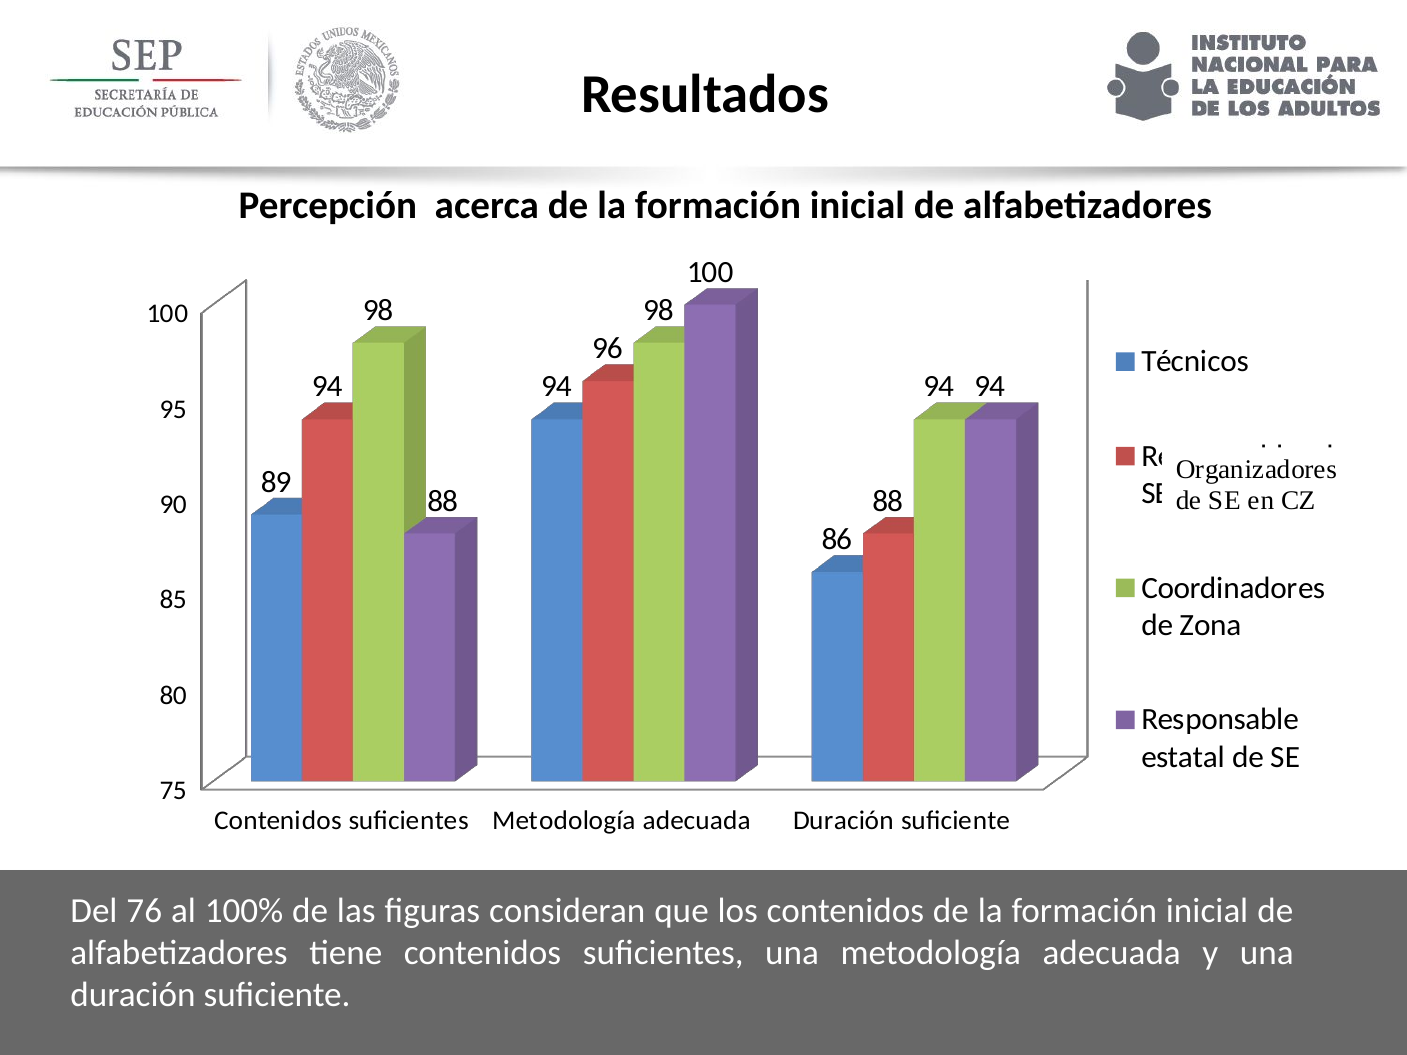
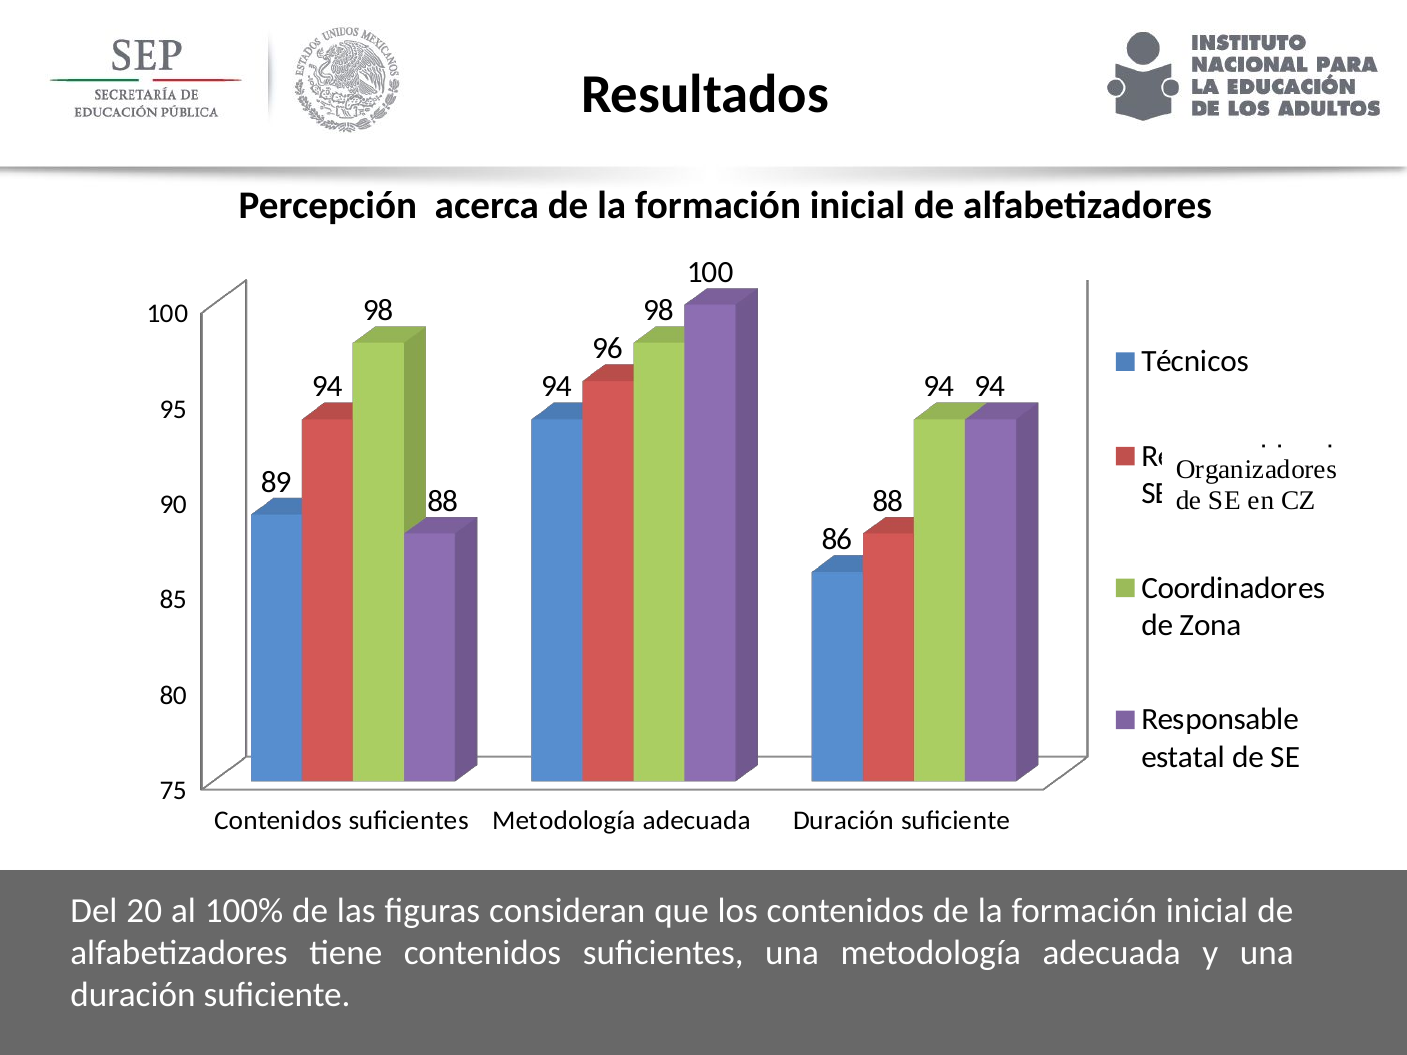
76: 76 -> 20 (144, 911)
